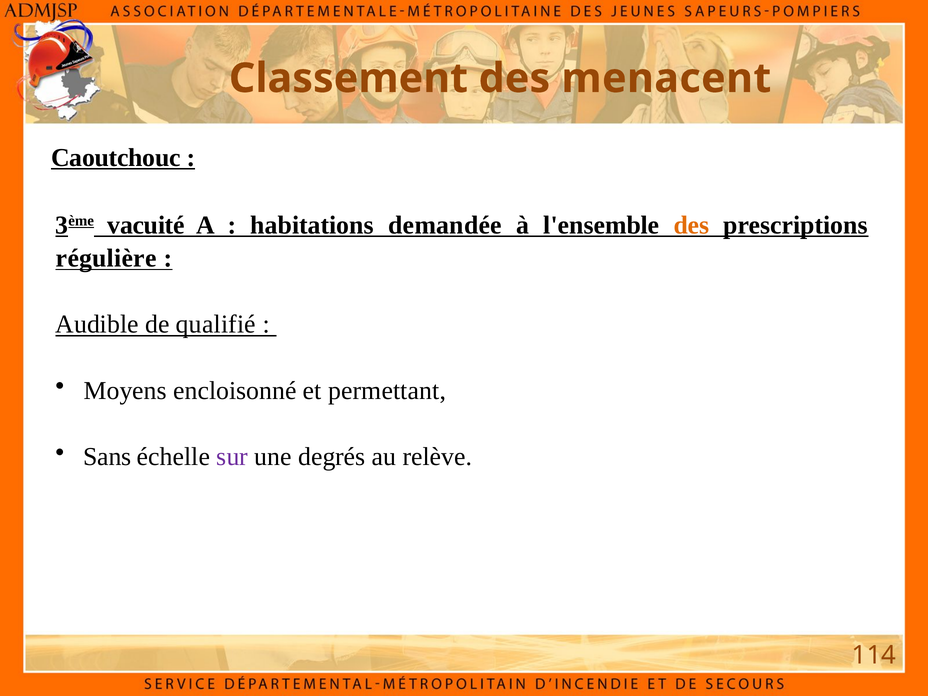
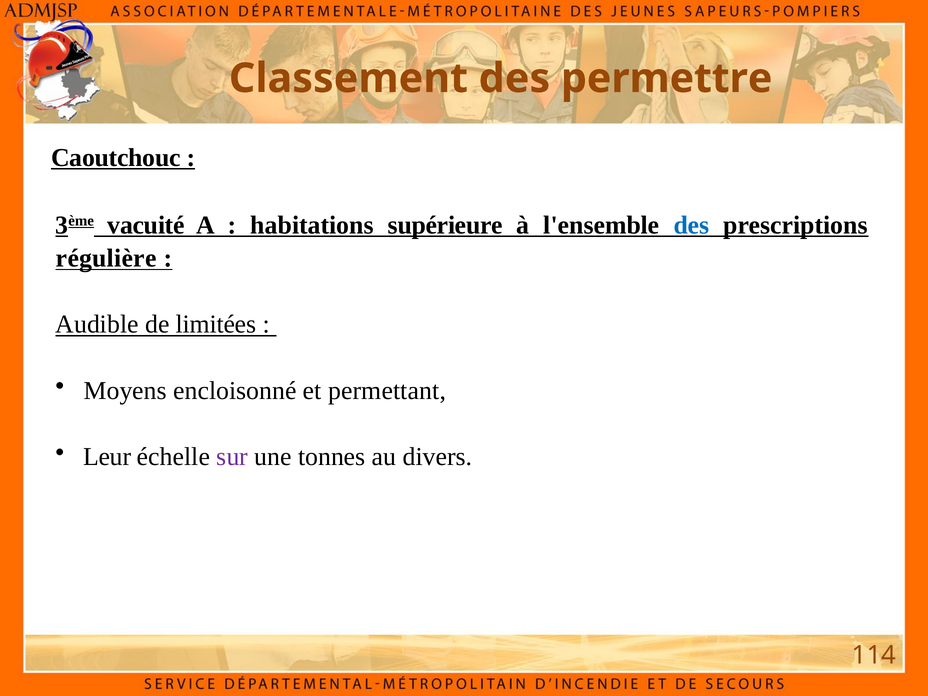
menacent: menacent -> permettre (667, 78)
demandée: demandée -> supérieure (445, 225)
des colour: orange -> blue (691, 225)
qualifié: qualifié -> limitées (216, 324)
Sans: Sans -> Leur (107, 457)
degrés: degrés -> tonnes (332, 457)
relève: relève -> divers (438, 457)
